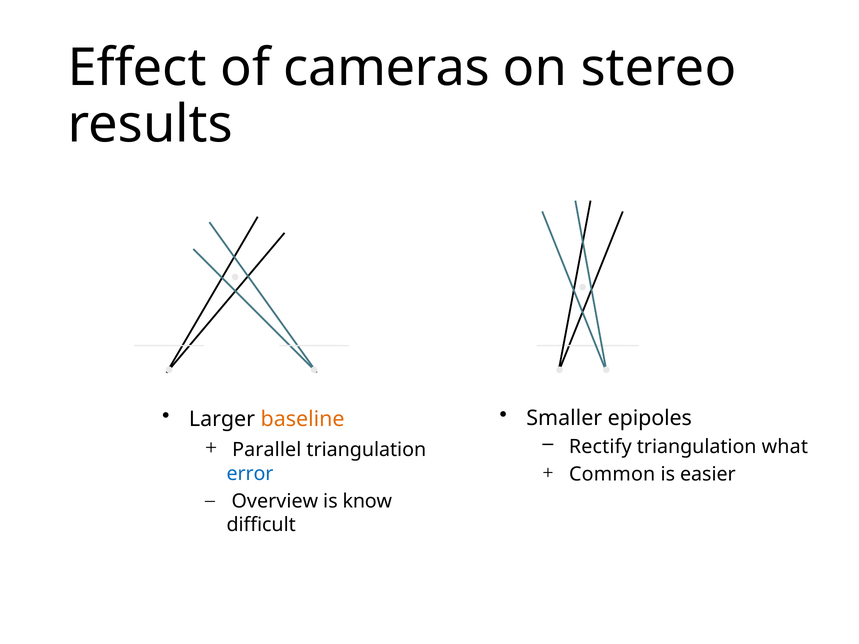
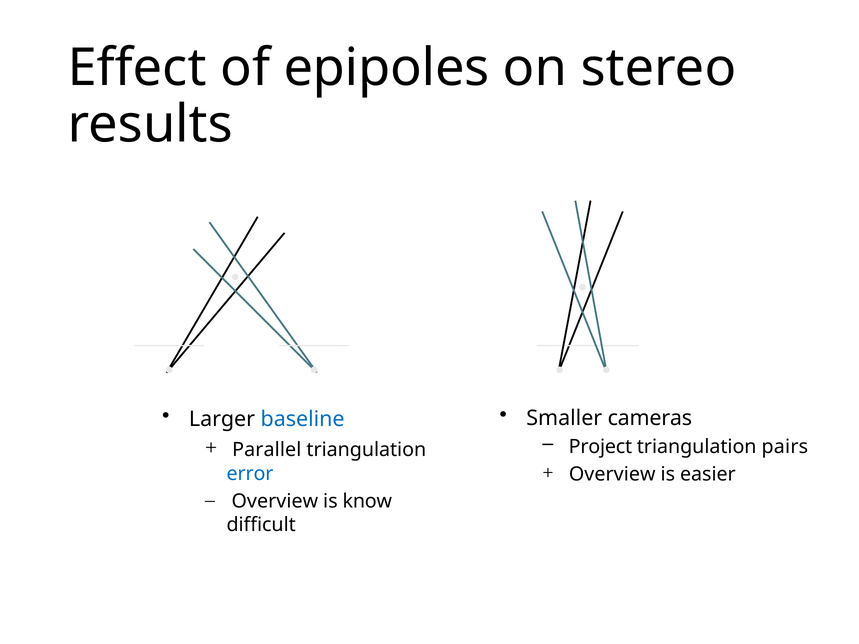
cameras: cameras -> epipoles (387, 68)
epipoles: epipoles -> cameras (650, 418)
baseline colour: orange -> blue (303, 419)
Rectify: Rectify -> Project (600, 447)
what: what -> pairs (785, 447)
Common: Common -> Overview (612, 474)
